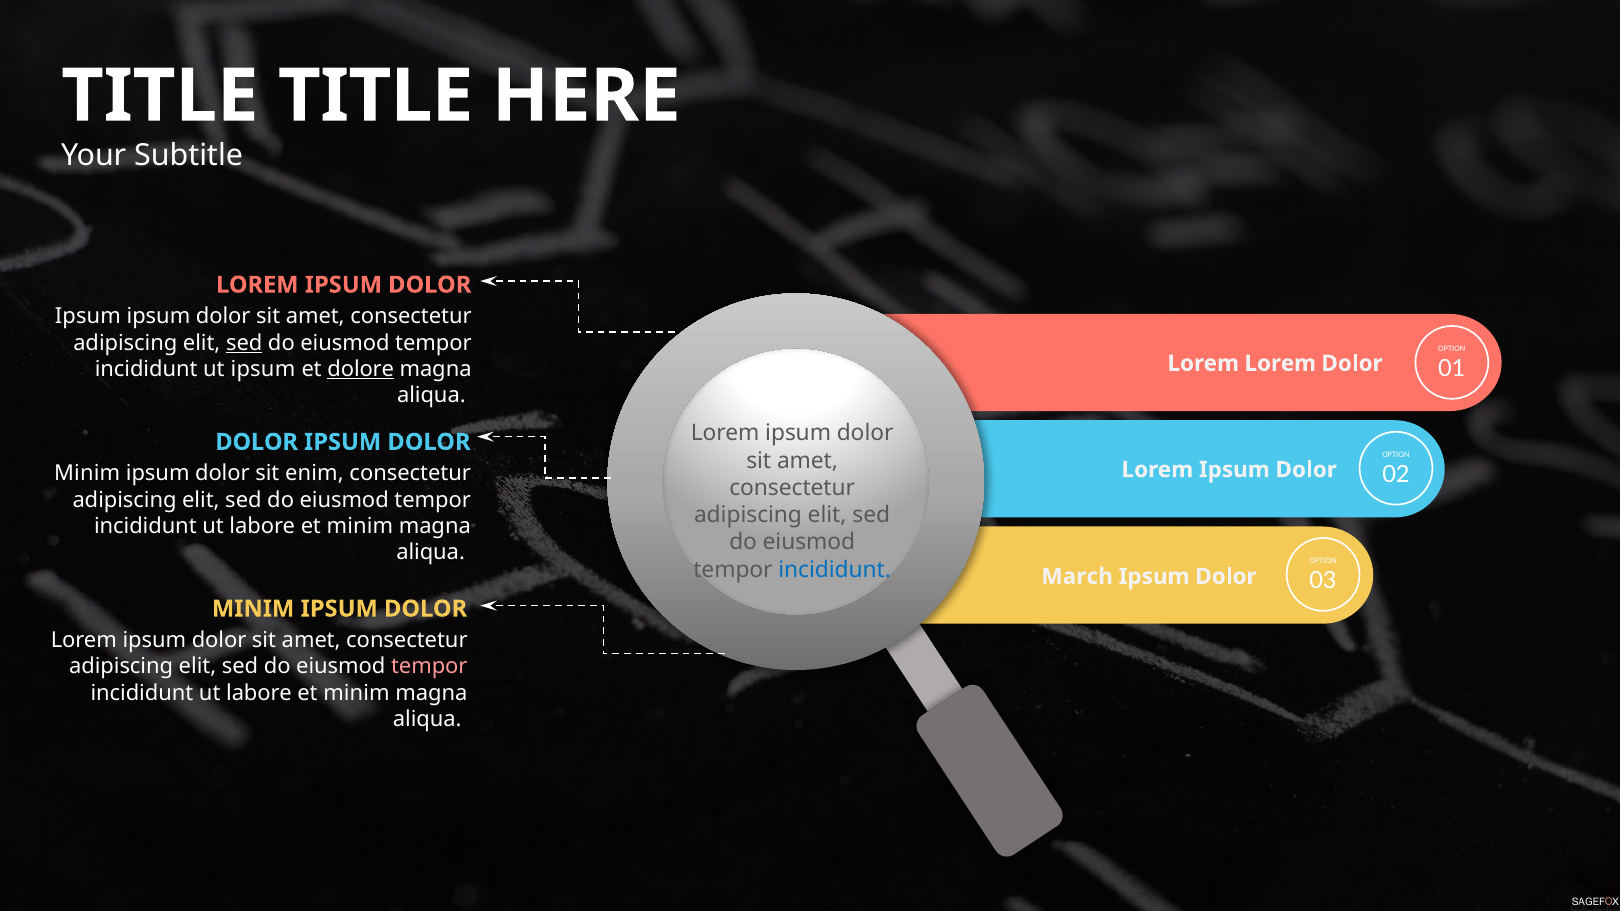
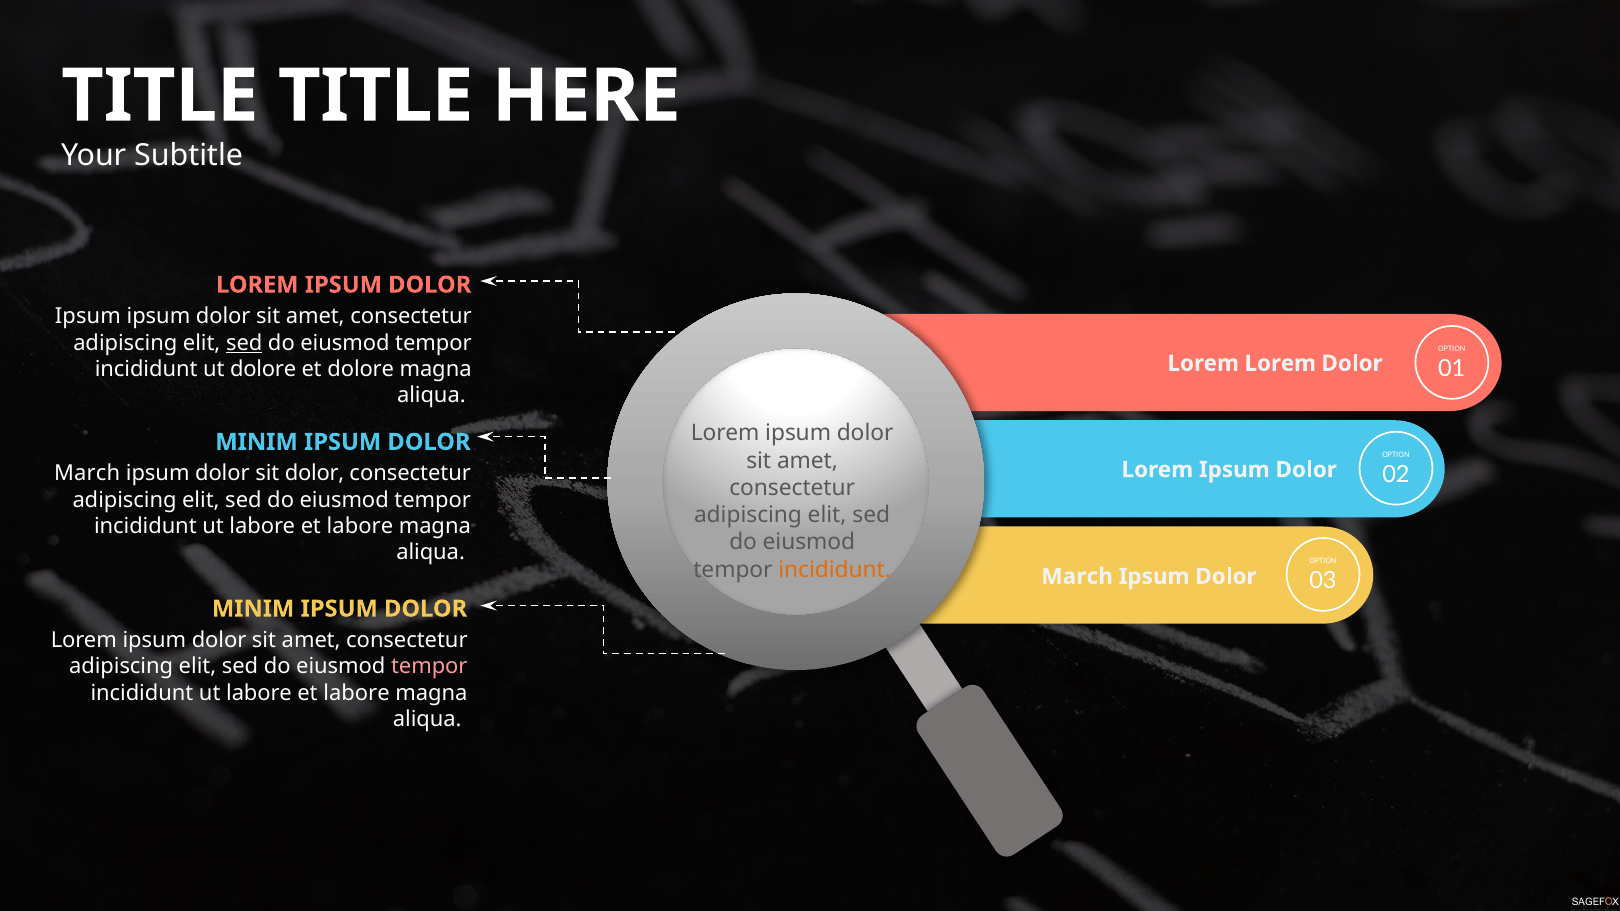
ut ipsum: ipsum -> dolore (263, 369)
dolore underline: present -> none (361, 369)
DOLOR: DOLOR -> MINIM (257, 442)
Minim: Minim -> March (87, 474)
sit enim: enim -> dolor (315, 474)
minim: minim -> labore (360, 527)
incididunt colour: blue -> orange (835, 570)
minim: minim -> labore (357, 693)
